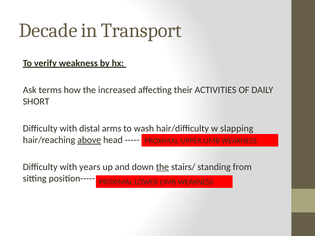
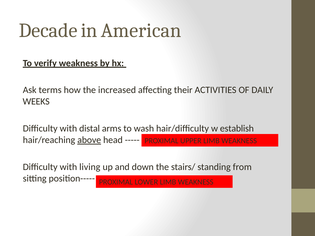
Transport: Transport -> American (141, 31)
SHORT: SHORT -> WEEKS (36, 102)
slapping: slapping -> establish (237, 129)
years: years -> living (90, 167)
the underline: present -> none (162, 167)
